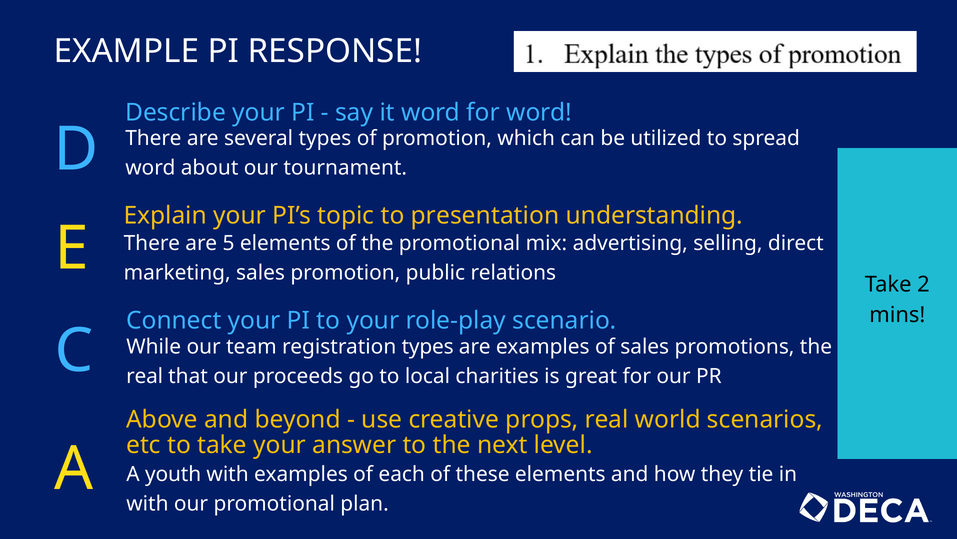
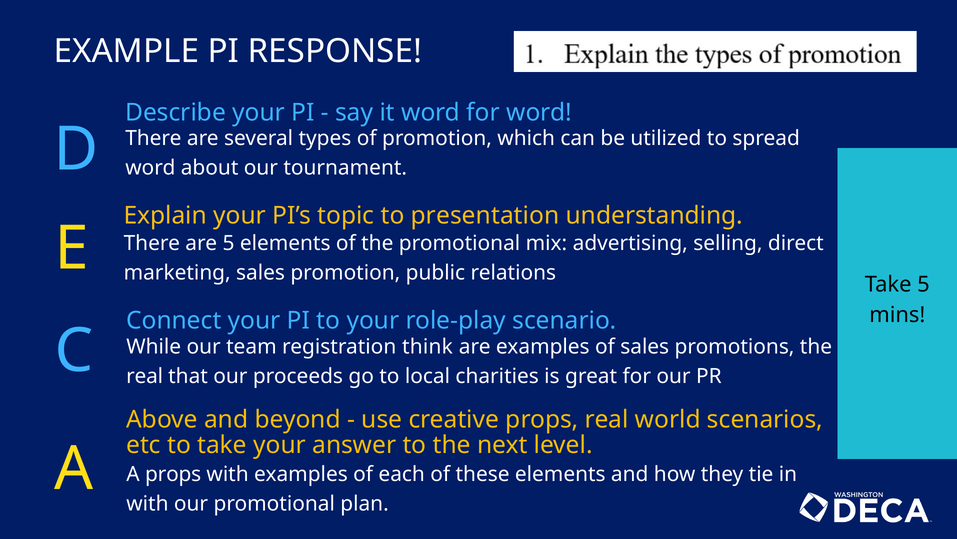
Take 2: 2 -> 5 (924, 284)
registration types: types -> think (427, 346)
A youth: youth -> props (173, 474)
